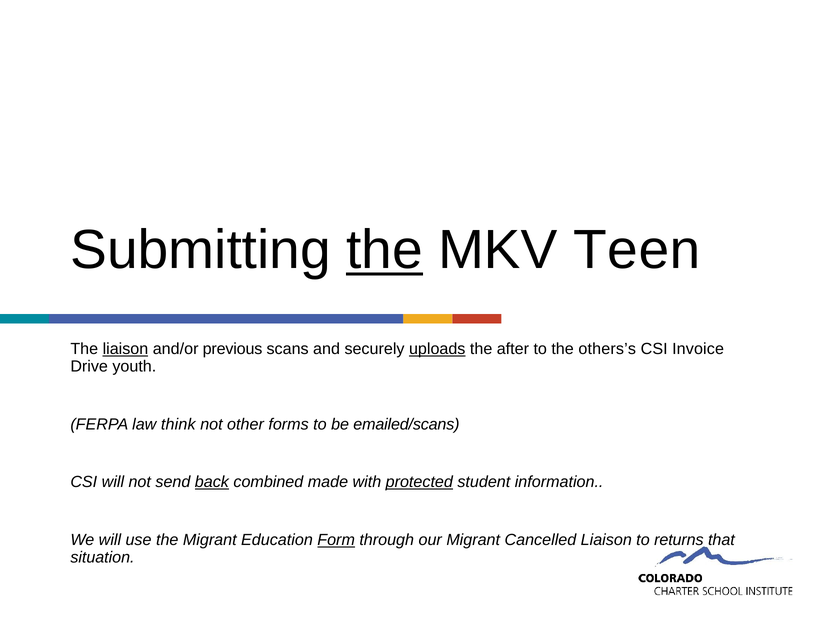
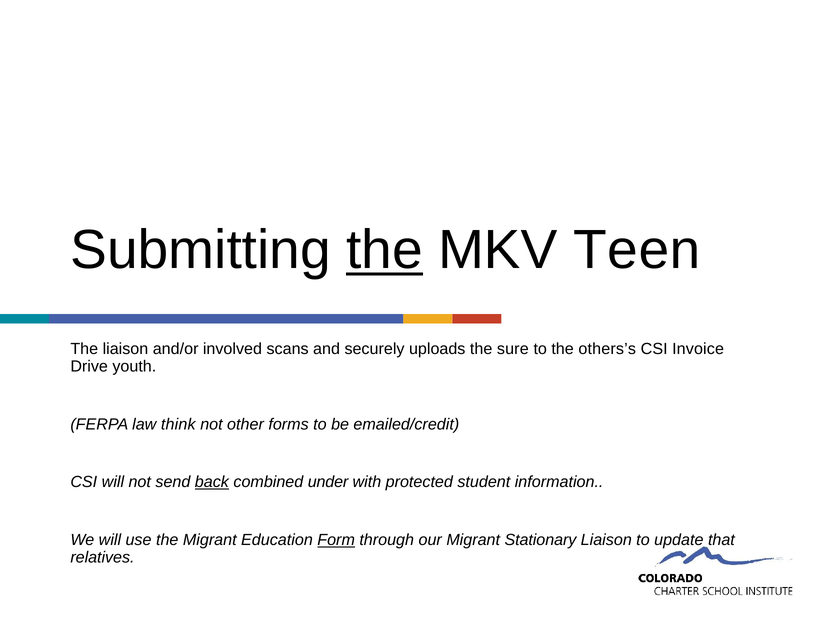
liaison underline: present -> none (125, 349)
previous: previous -> involved (232, 349)
uploads underline: present -> none (437, 349)
after: after -> sure (513, 349)
emailed/scans: emailed/scans -> emailed/credit (406, 424)
made: made -> under (328, 482)
protected underline: present -> none (419, 482)
Cancelled: Cancelled -> Stationary (540, 540)
returns: returns -> update (679, 540)
situation: situation -> relatives (102, 557)
